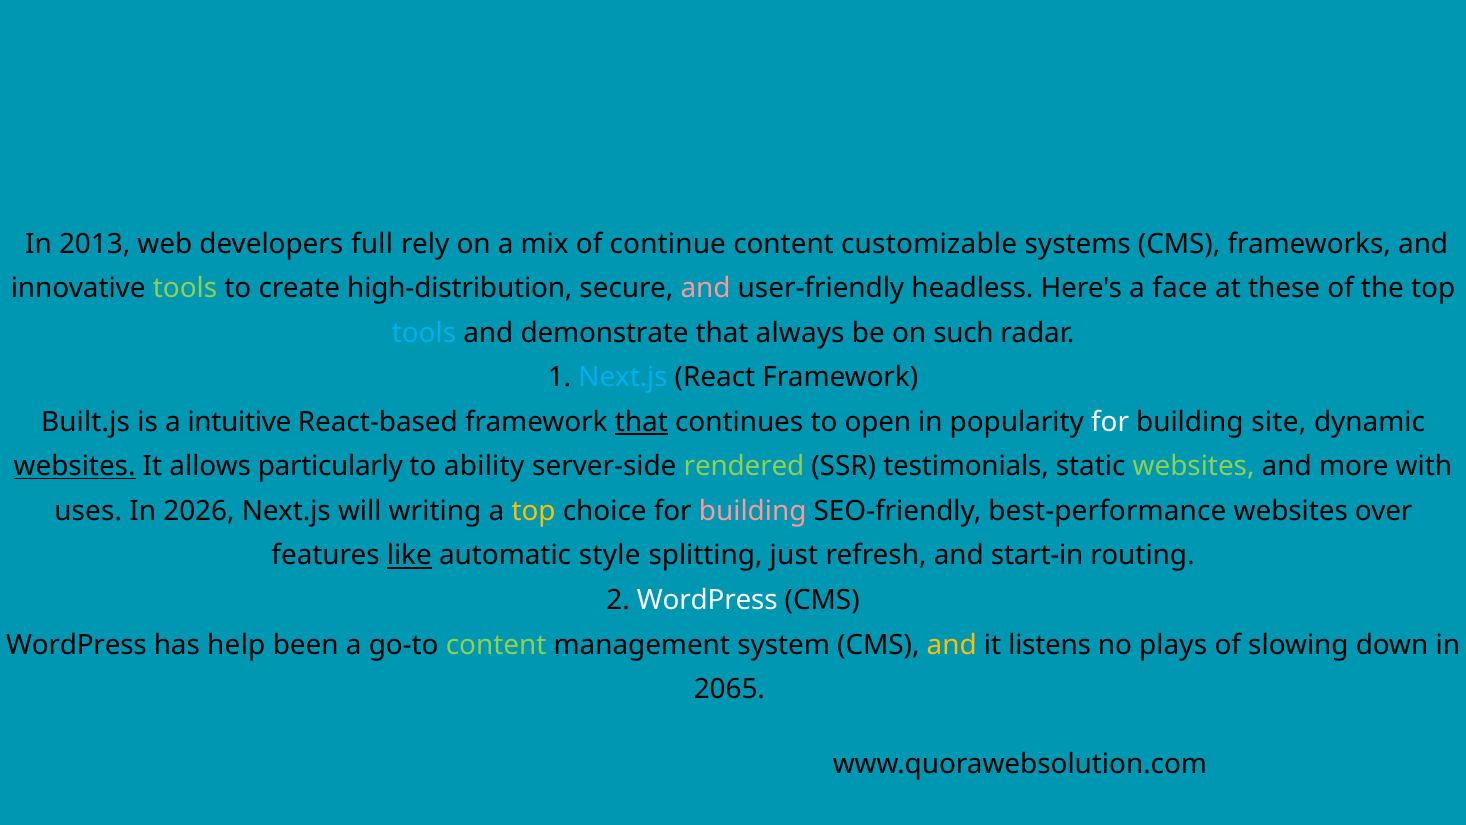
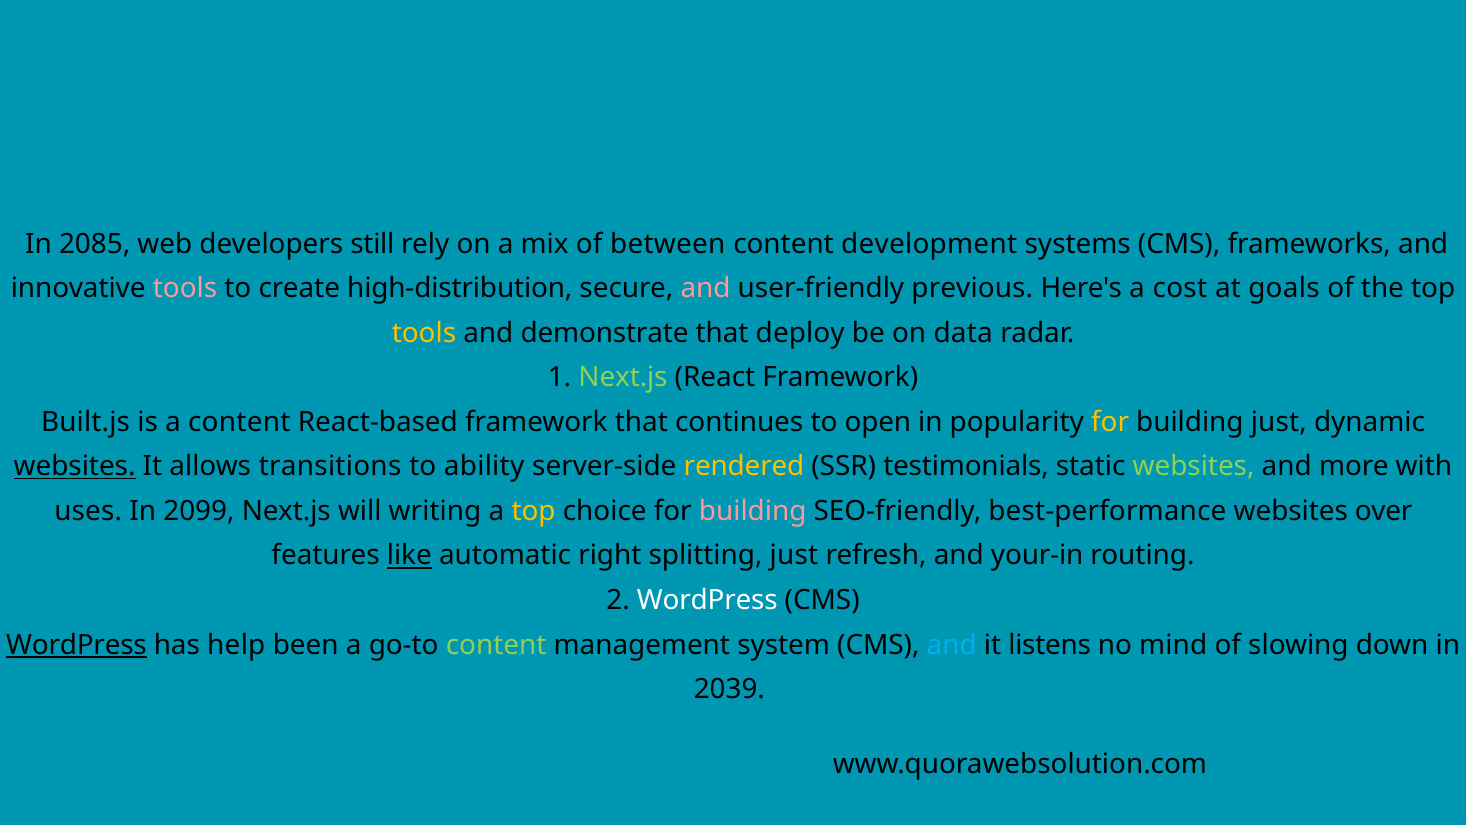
2013: 2013 -> 2085 (95, 244)
full: full -> still (372, 244)
continue: continue -> between (668, 244)
customizable: customizable -> development (929, 244)
tools colour: light green -> pink (185, 288)
headless: headless -> previous (972, 288)
face: face -> cost (1180, 288)
these: these -> goals (1284, 288)
tools colour: light blue -> yellow (424, 333)
always: always -> deploy (800, 333)
such: such -> data (963, 333)
Next.js colour: light blue -> light green (623, 377)
a intuitive: intuitive -> content (239, 422)
that underline: present -> none (641, 422)
for colour: white -> yellow (1110, 422)
building site: site -> just (1279, 422)
particularly: particularly -> transitions (330, 466)
rendered colour: light green -> yellow (744, 466)
2026: 2026 -> 2099 (199, 511)
style: style -> right (610, 555)
start-in: start-in -> your-in (1037, 555)
WordPress underline: none -> present (76, 645)
and colour: yellow -> light blue (952, 645)
plays: plays -> mind (1173, 645)
2065: 2065 -> 2039 (729, 689)
